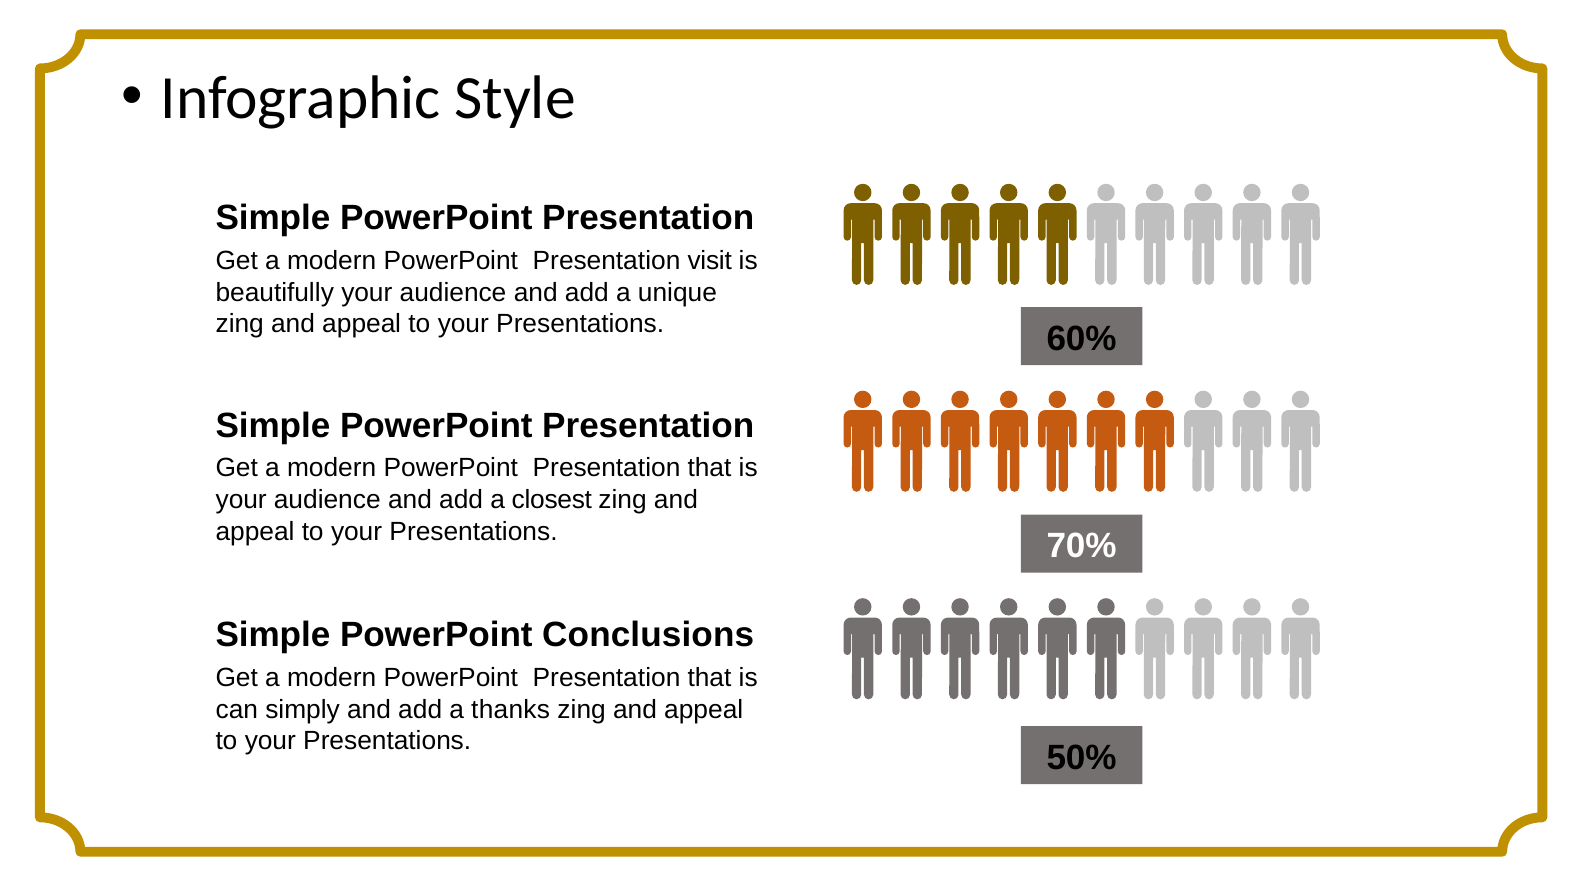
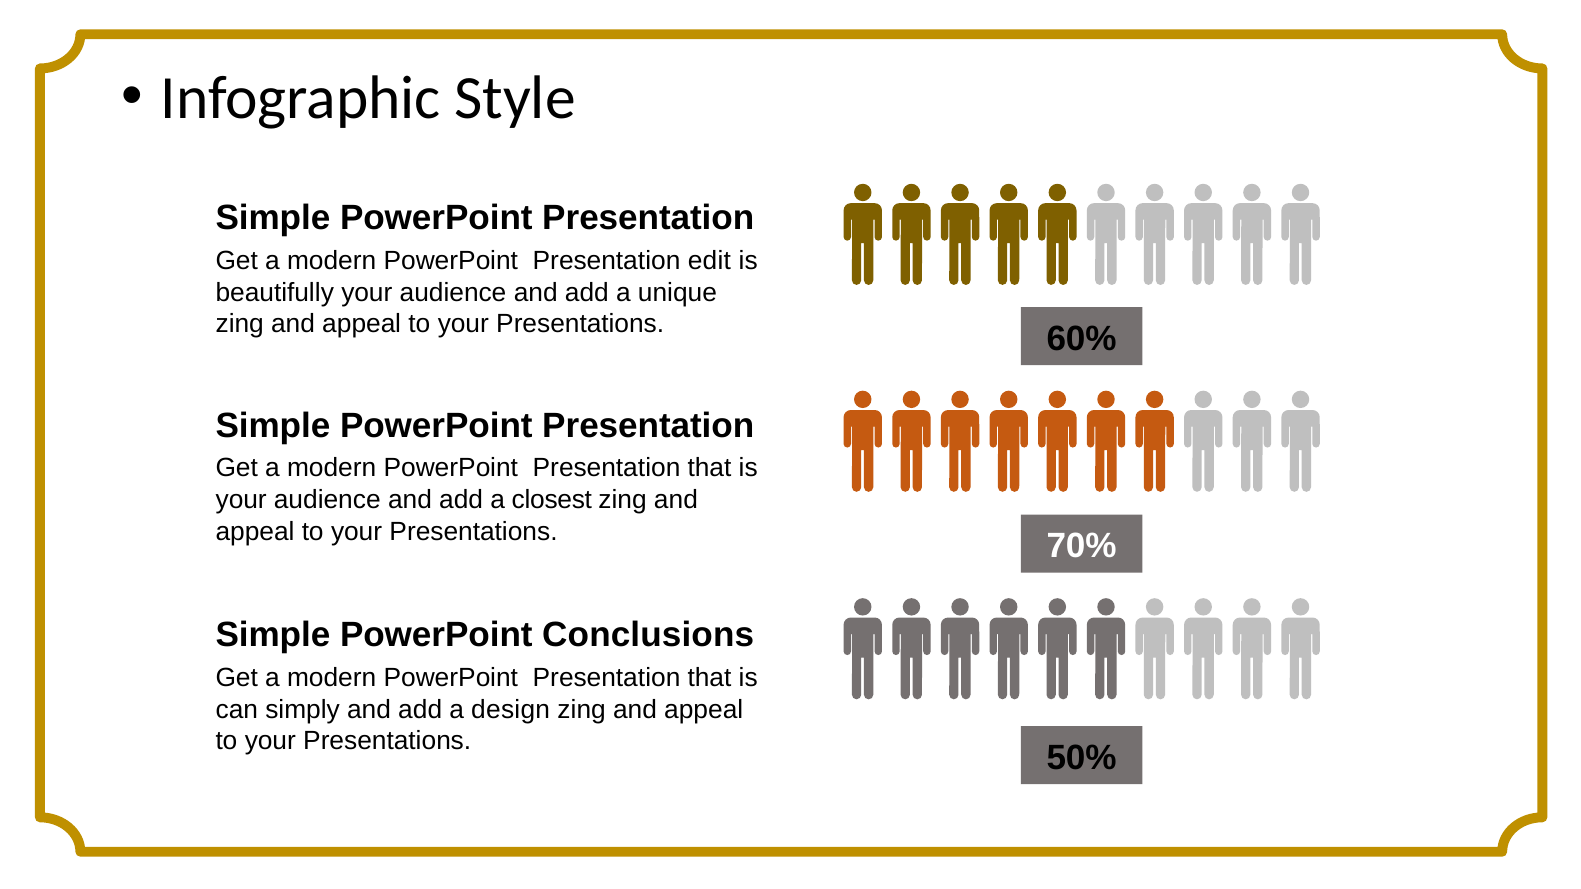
visit: visit -> edit (709, 261)
thanks: thanks -> design (511, 710)
